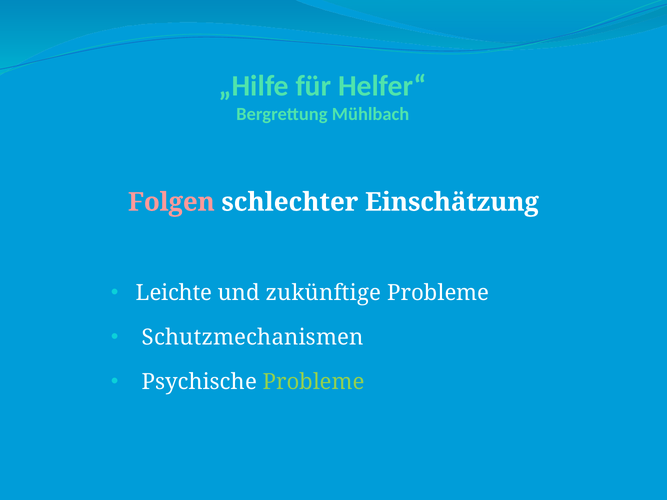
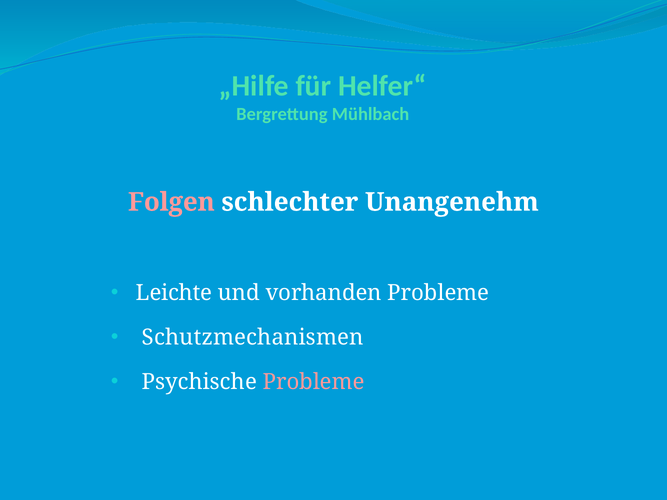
Einschätzung: Einschätzung -> Unangenehm (452, 202)
zukünftige: zukünftige -> vorhanden (324, 293)
Probleme colour: light green -> pink (314, 382)
